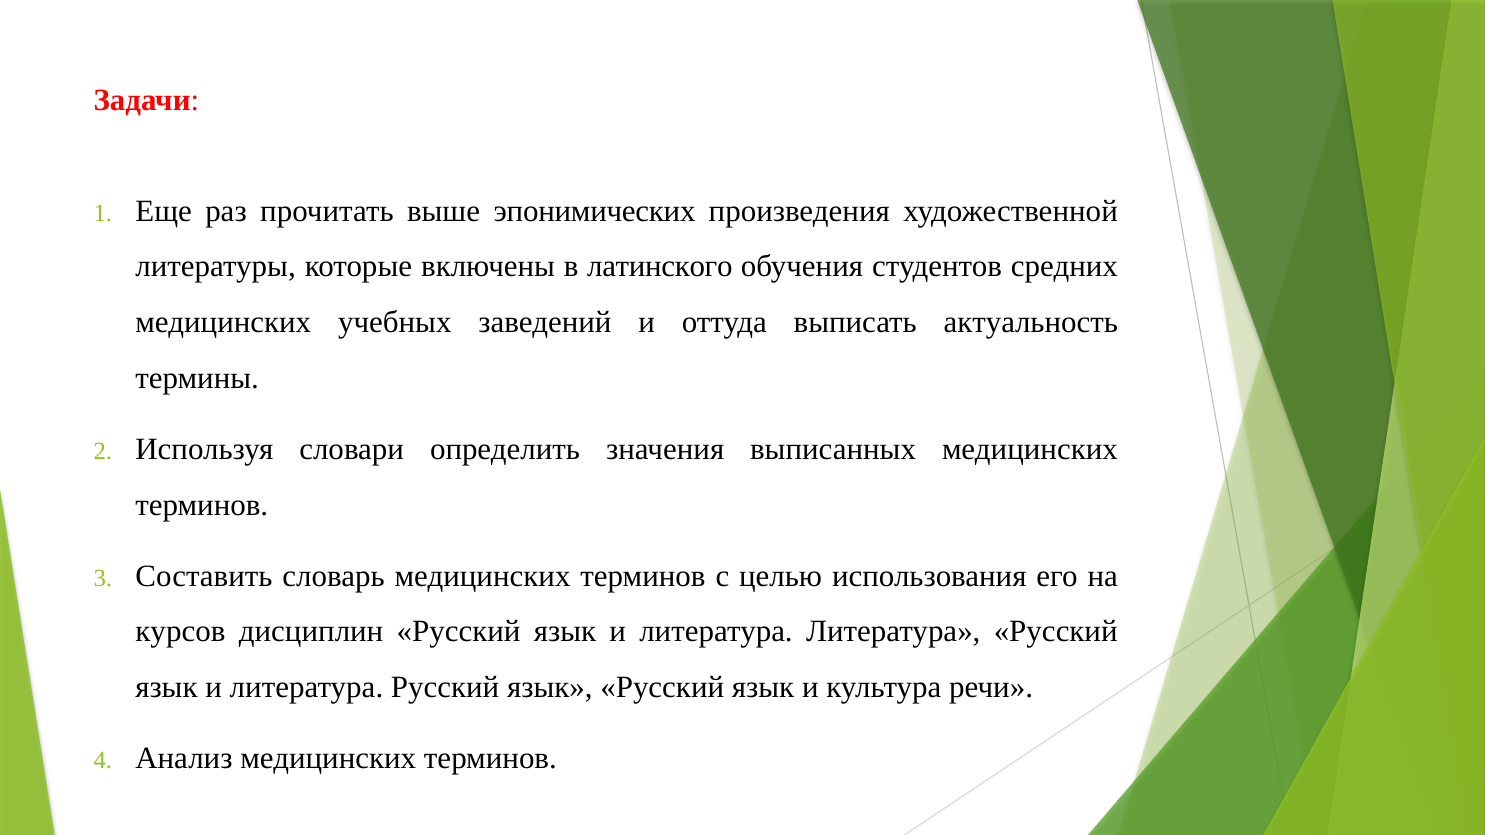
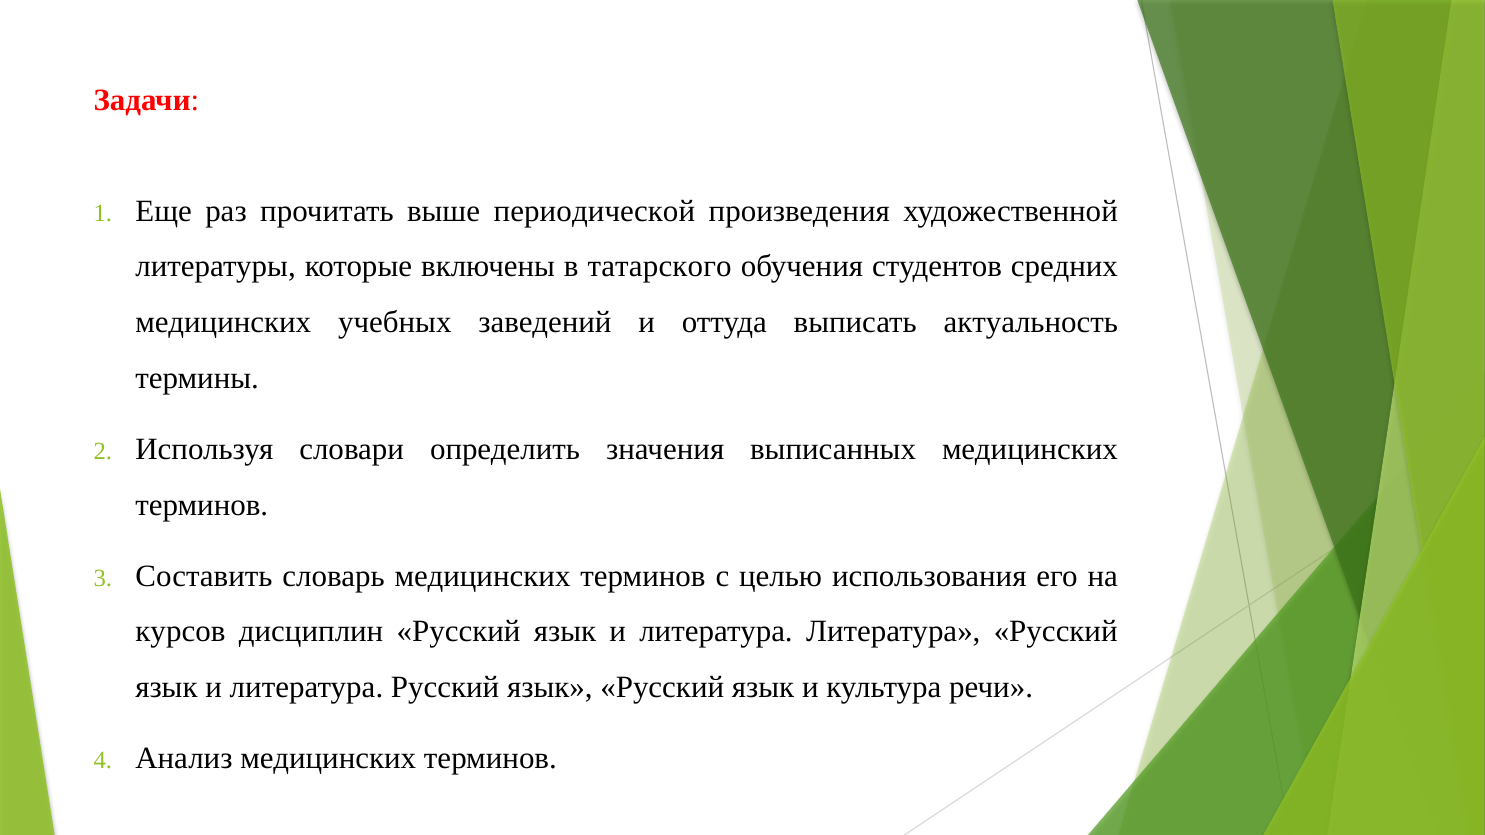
эпонимических: эпонимических -> периодической (594, 211)
латинского: латинского -> татарского (660, 267)
